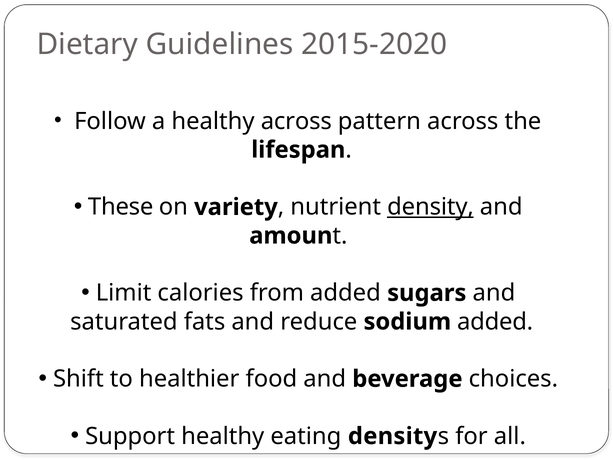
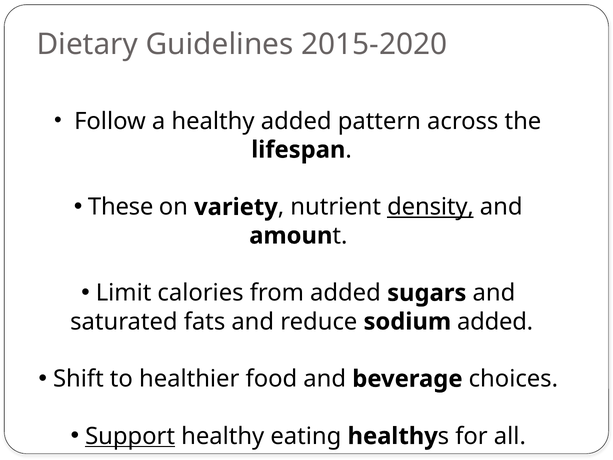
healthy across: across -> added (296, 121)
Support underline: none -> present (130, 436)
eating density: density -> healthy (393, 436)
